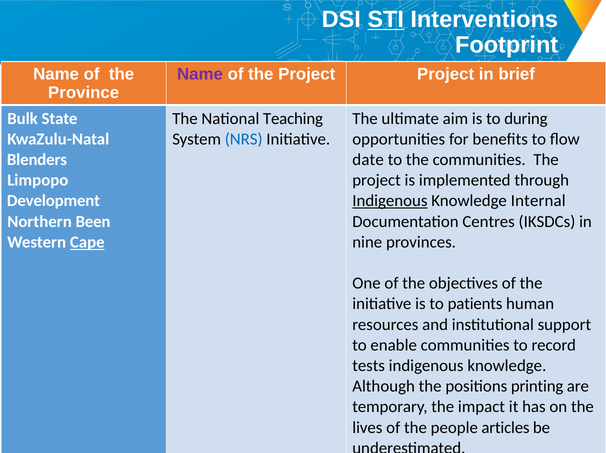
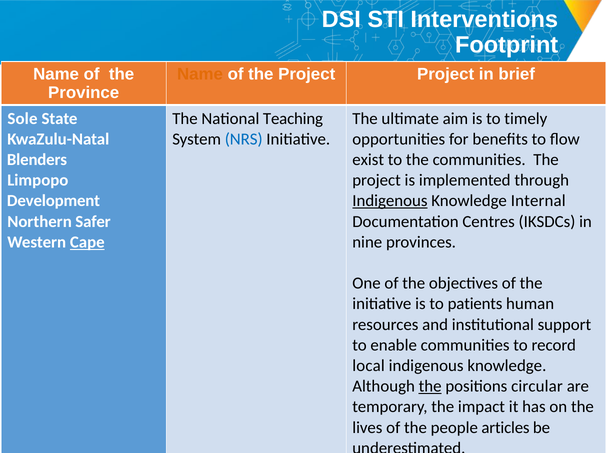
STI underline: present -> none (386, 19)
Name colour: purple -> orange (200, 74)
Bulk: Bulk -> Sole (22, 119)
during: during -> timely (526, 119)
date: date -> exist (368, 160)
Been: Been -> Safer (93, 222)
tests: tests -> local (369, 366)
the underline: none -> present (430, 387)
printing: printing -> circular (537, 387)
